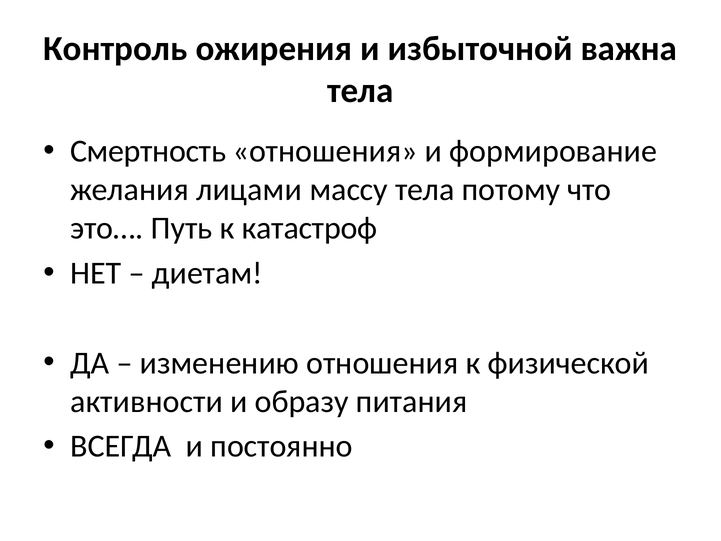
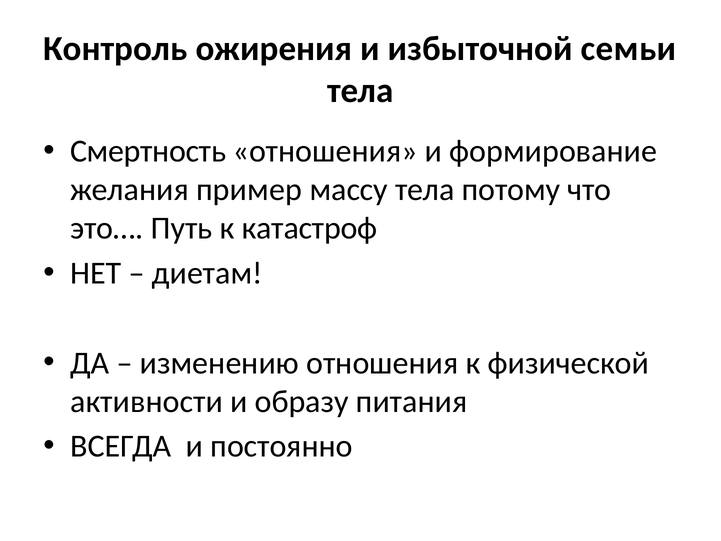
важна: важна -> семьи (629, 49)
лицами: лицами -> пример (249, 190)
